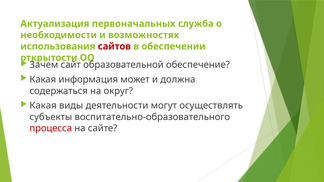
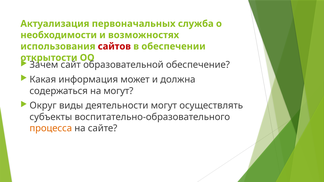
на округ: округ -> могут (118, 91)
Какая: Какая -> Округ (43, 106)
процесса colour: red -> orange (51, 128)
